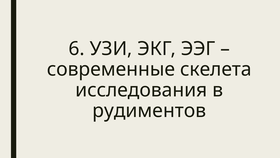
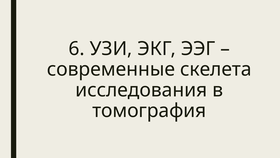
рудиментов: рудиментов -> томография (149, 110)
